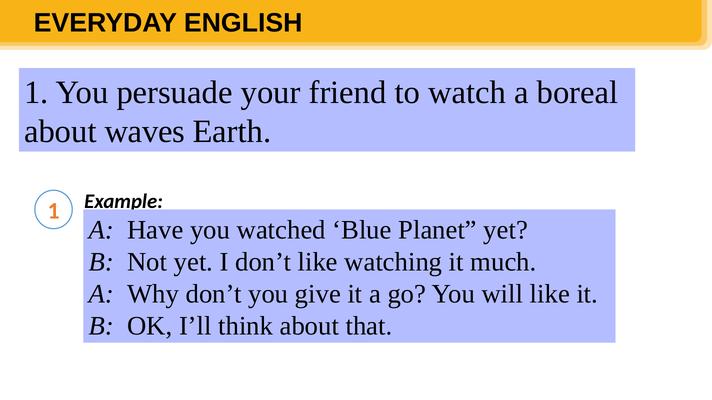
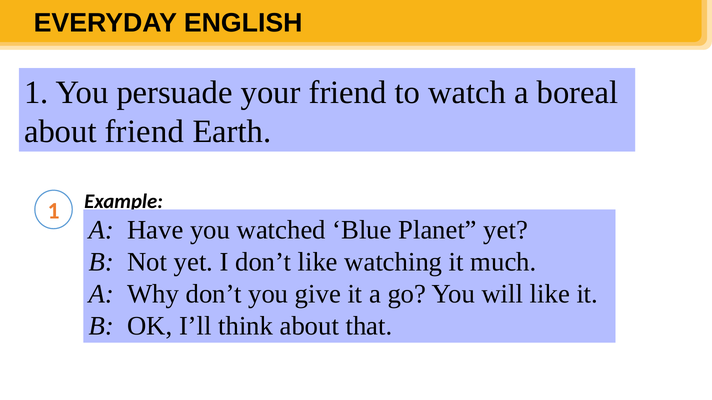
about waves: waves -> friend (144, 132)
